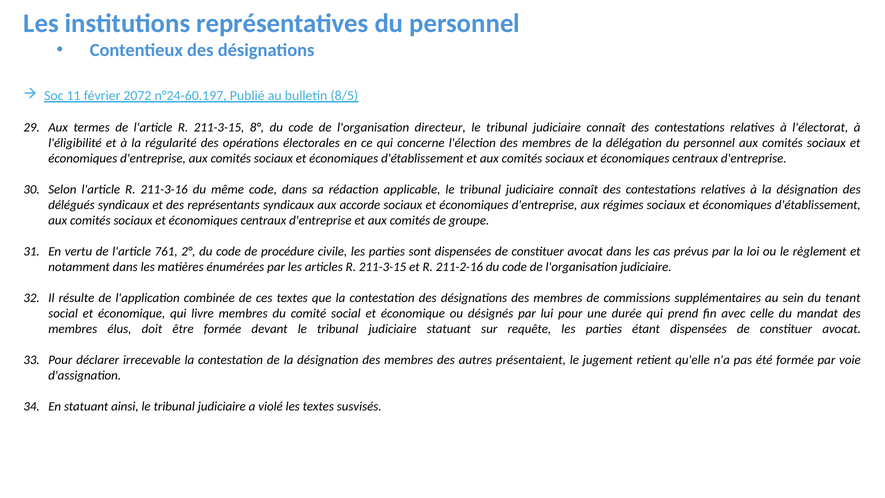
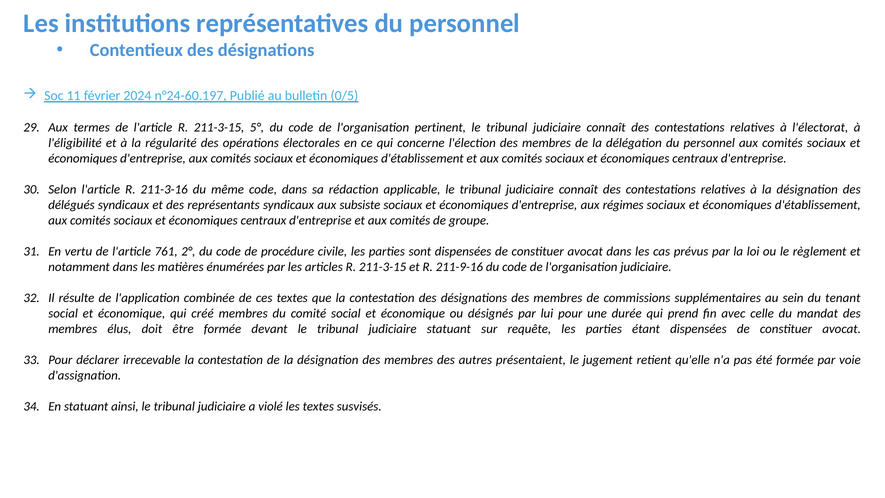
2072: 2072 -> 2024 (137, 96)
8/5: 8/5 -> 0/5 (344, 96)
8°: 8° -> 5° (257, 127)
directeur: directeur -> pertinent (440, 127)
accorde: accorde -> subsiste (360, 205)
211-2-16: 211-2-16 -> 211-9-16 (459, 267)
livre: livre -> créé (203, 313)
